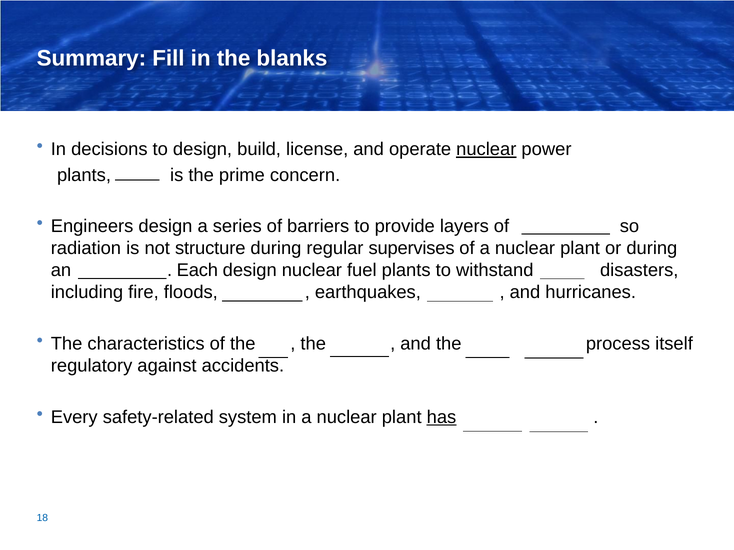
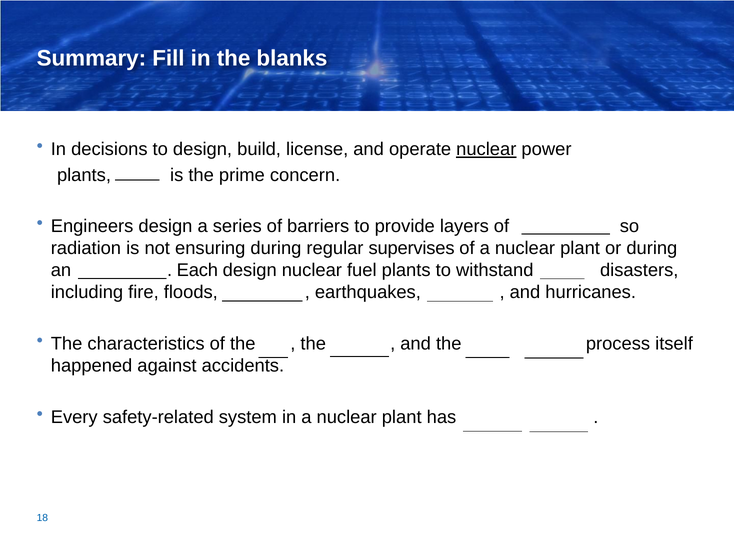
structure: structure -> ensuring (210, 249)
regulatory: regulatory -> happened (92, 366)
has underline: present -> none (441, 417)
